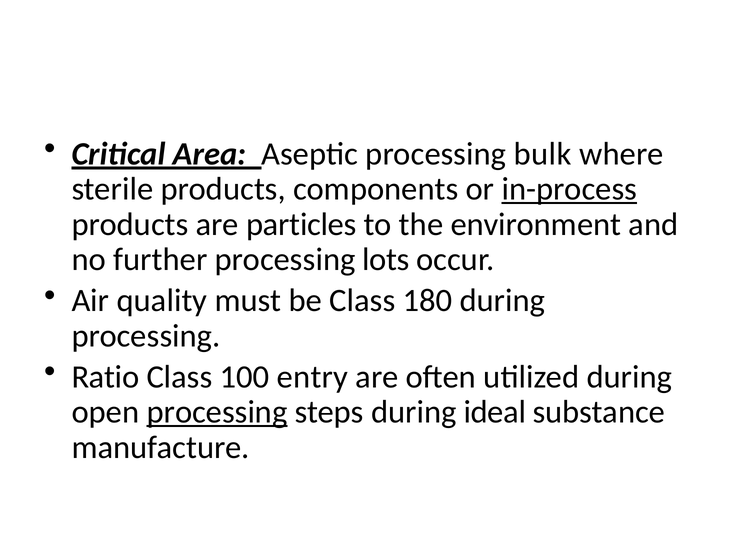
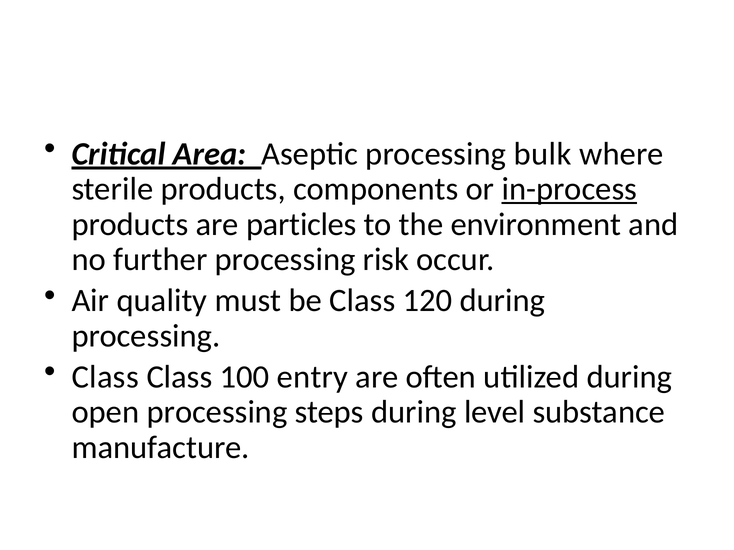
lots: lots -> risk (386, 260)
180: 180 -> 120 (427, 301)
Ratio: Ratio -> Class (105, 377)
processing underline: present -> none (217, 412)
ideal: ideal -> level (495, 412)
